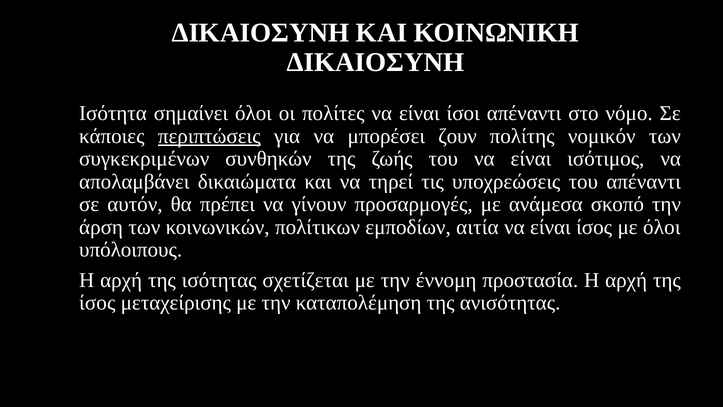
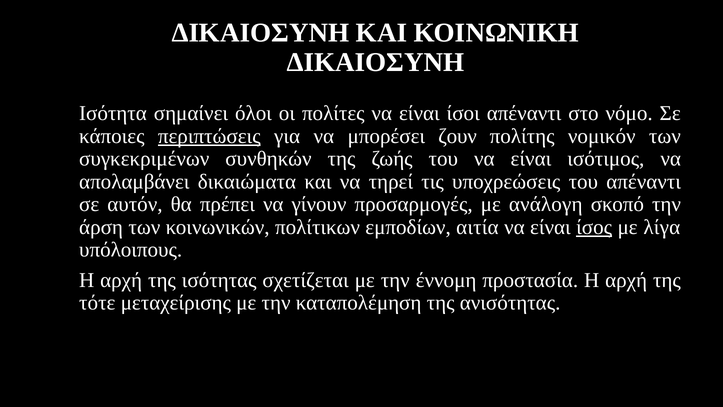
ανάμεσα: ανάμεσα -> ανάλογη (546, 204)
ίσος underline: none -> present (594, 227)
με όλοι: όλοι -> λίγα (662, 227)
ίσος: ίσος -> τότε (97, 303)
